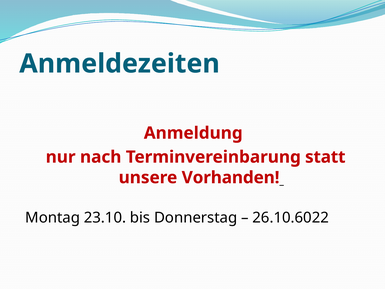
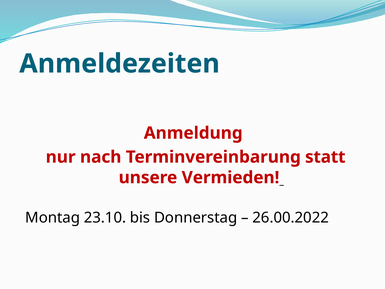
Vorhanden: Vorhanden -> Vermieden (231, 177)
26.10.6022: 26.10.6022 -> 26.00.2022 (291, 217)
